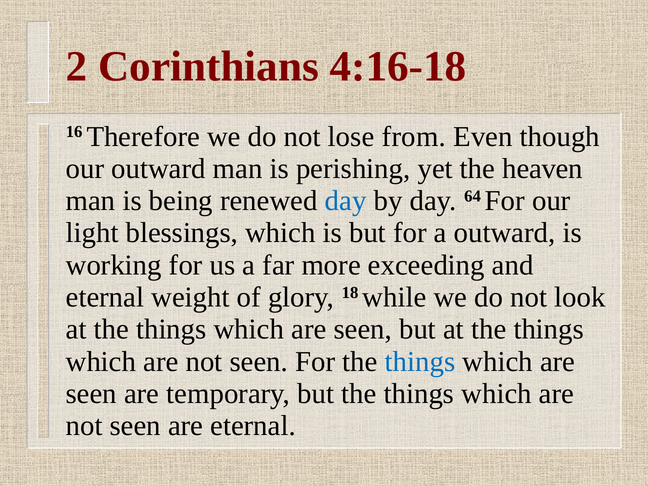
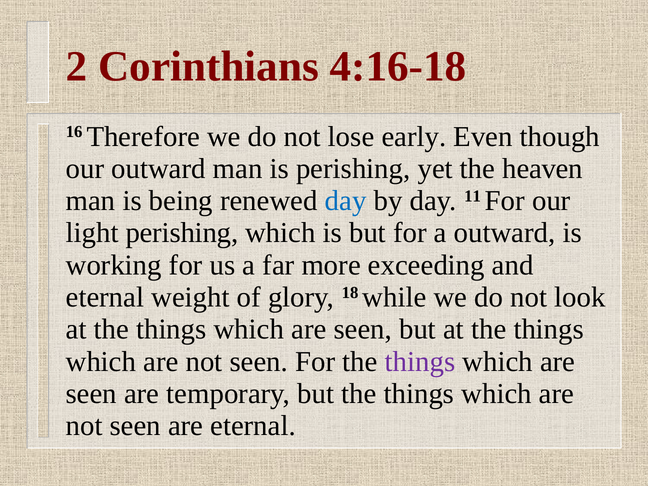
from: from -> early (414, 136)
64: 64 -> 11 (473, 196)
light blessings: blessings -> perishing (182, 233)
things colour: blue -> purple (420, 362)
